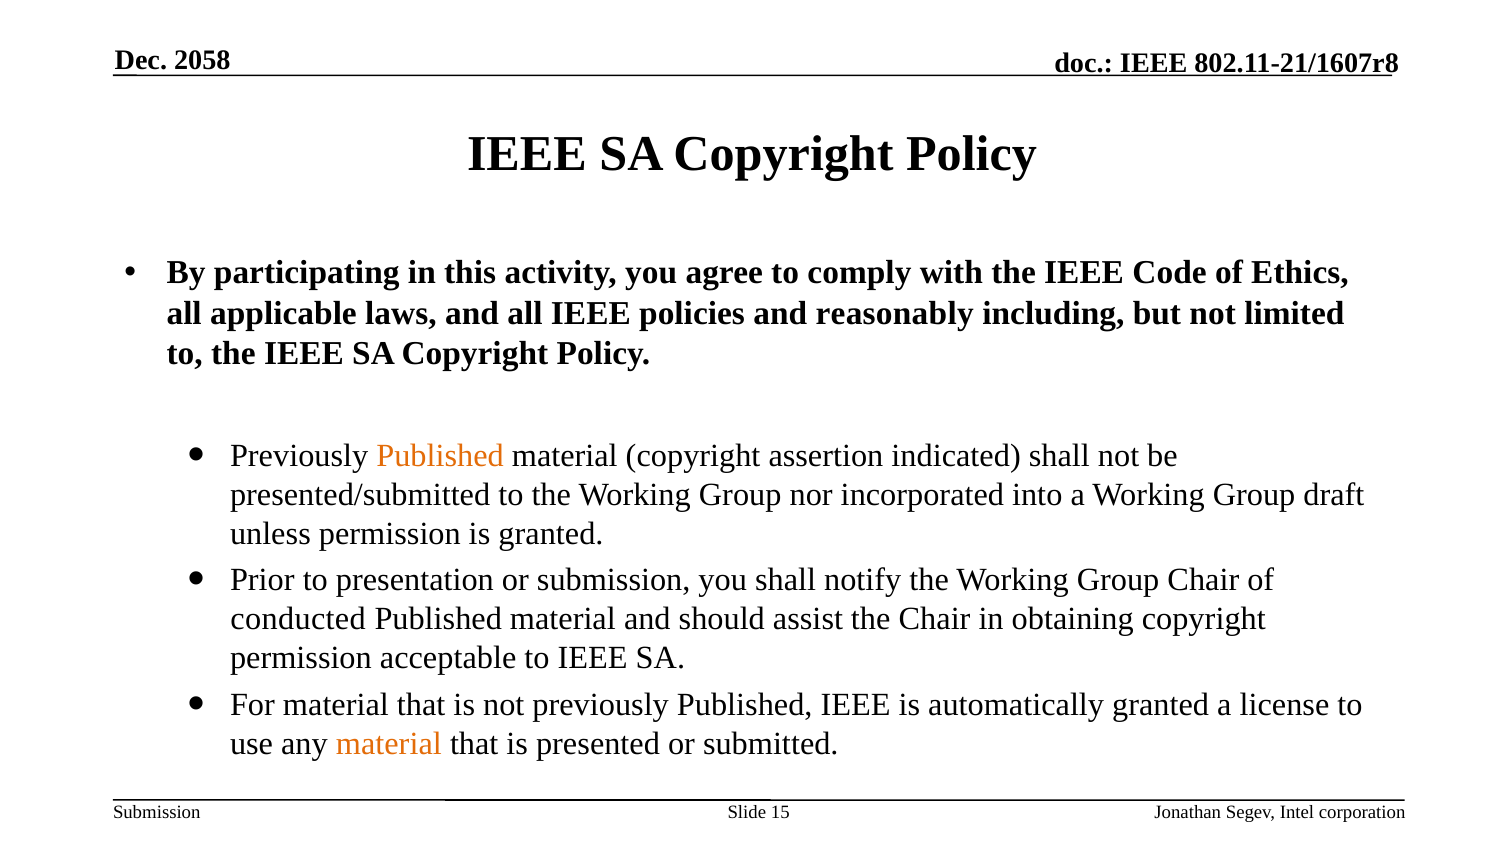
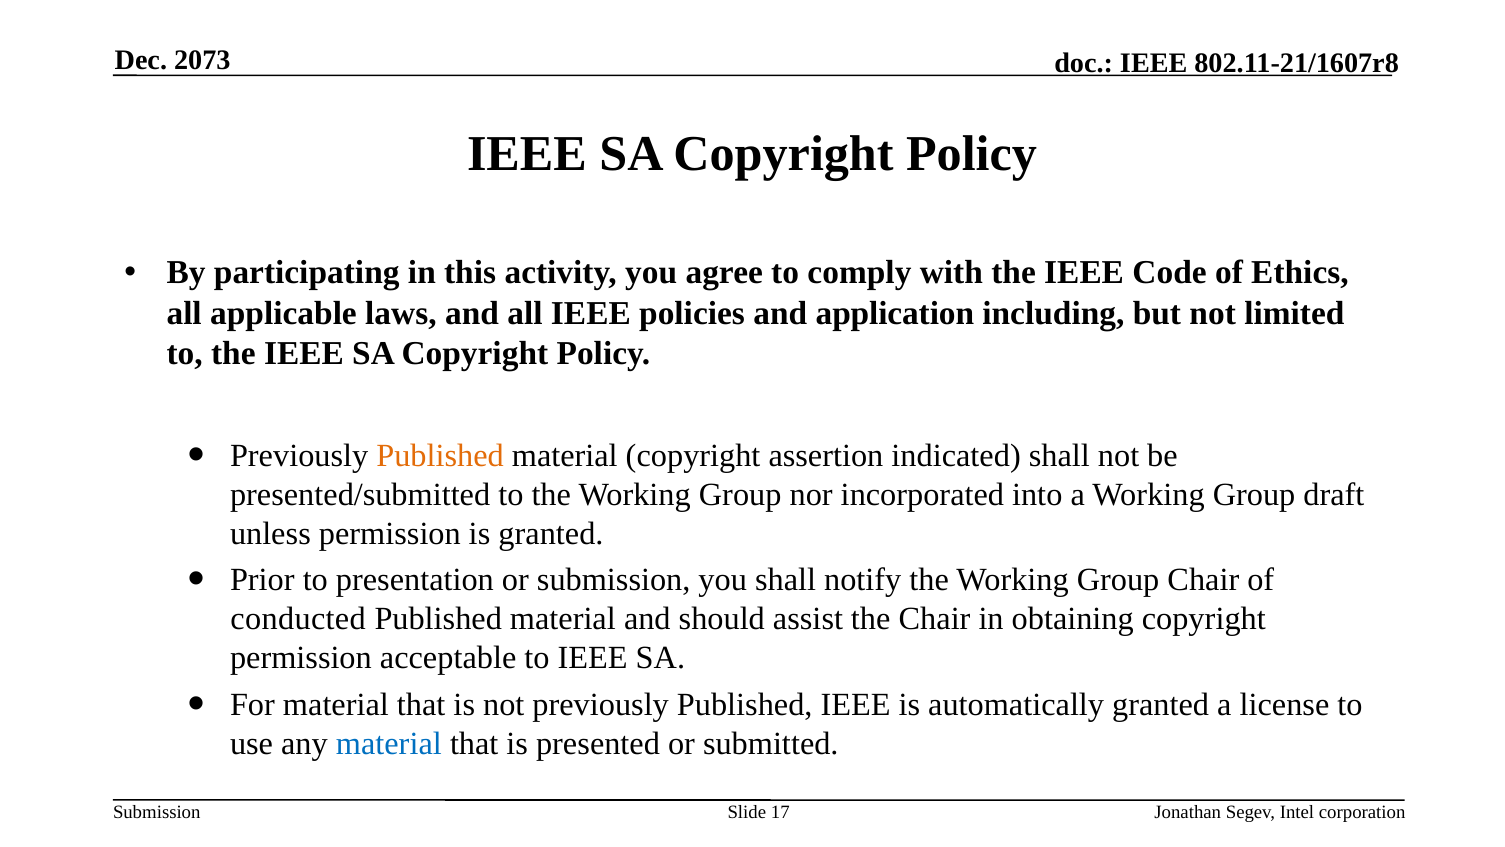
2058: 2058 -> 2073 (202, 60)
reasonably: reasonably -> application (895, 313)
material colour: orange -> blue (389, 743)
15: 15 -> 17 (780, 812)
